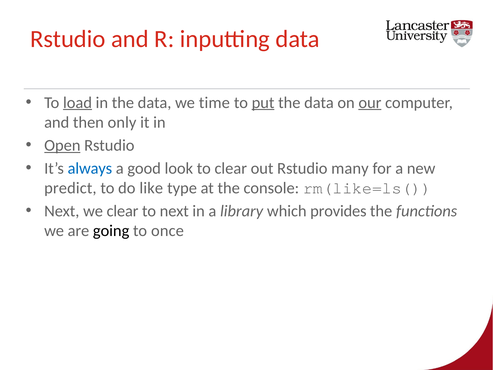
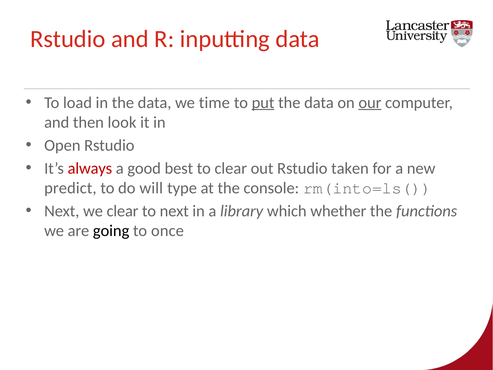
load underline: present -> none (78, 103)
only: only -> look (122, 122)
Open underline: present -> none (62, 145)
always colour: blue -> red (90, 168)
look: look -> best (179, 168)
many: many -> taken (350, 168)
like: like -> will (151, 188)
rm(like=ls(: rm(like=ls( -> rm(into=ls( (367, 188)
provides: provides -> whether (338, 211)
